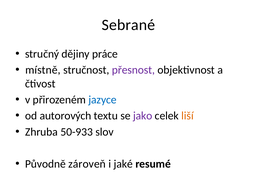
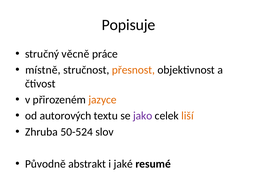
Sebrané: Sebrané -> Popisuje (129, 25)
dějiny: dějiny -> věcně (75, 54)
přesnost colour: purple -> orange (133, 70)
jazyce colour: blue -> orange (103, 100)
50-933: 50-933 -> 50-524 (77, 132)
zároveň: zároveň -> abstrakt (87, 164)
